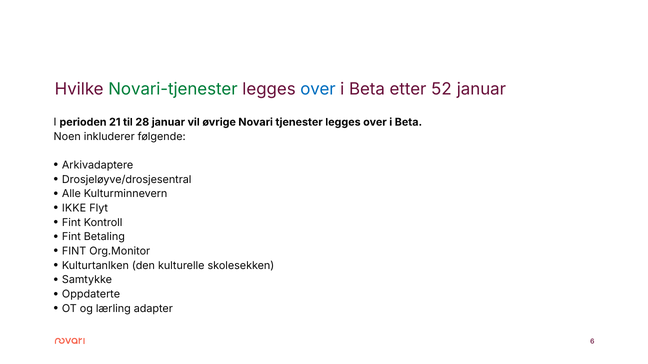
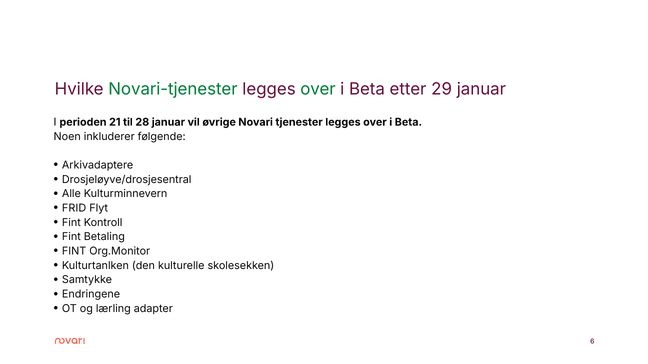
over colour: blue -> green (318, 89)
52: 52 -> 29 (442, 89)
IKKE: IKKE -> FRID (74, 208)
Oppdaterte: Oppdaterte -> Endringene (91, 295)
